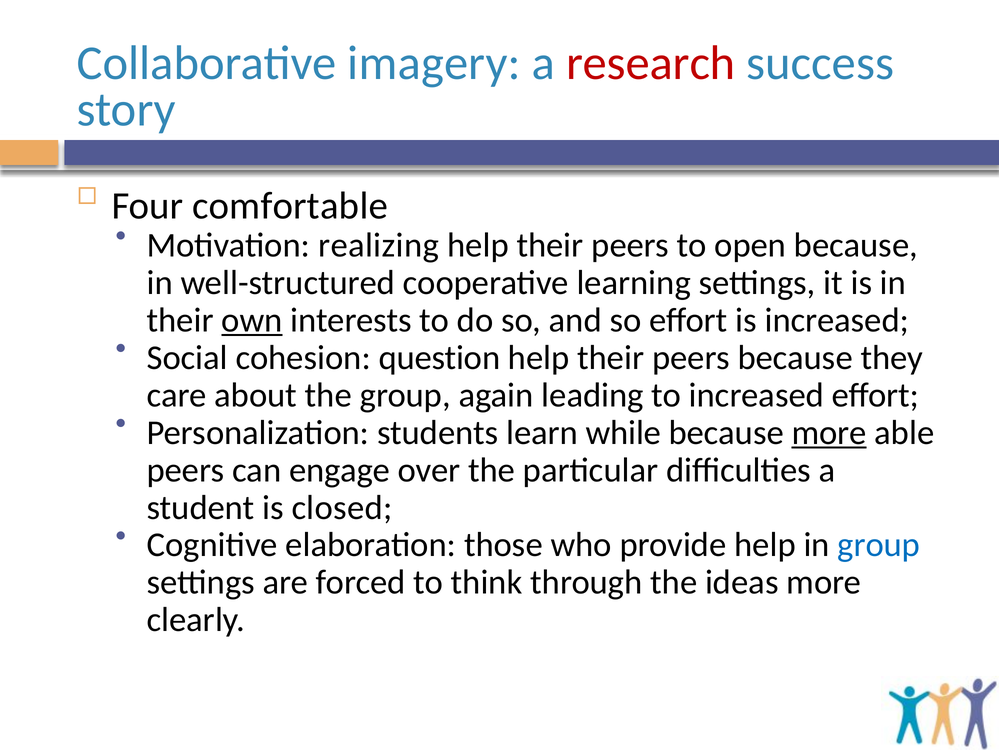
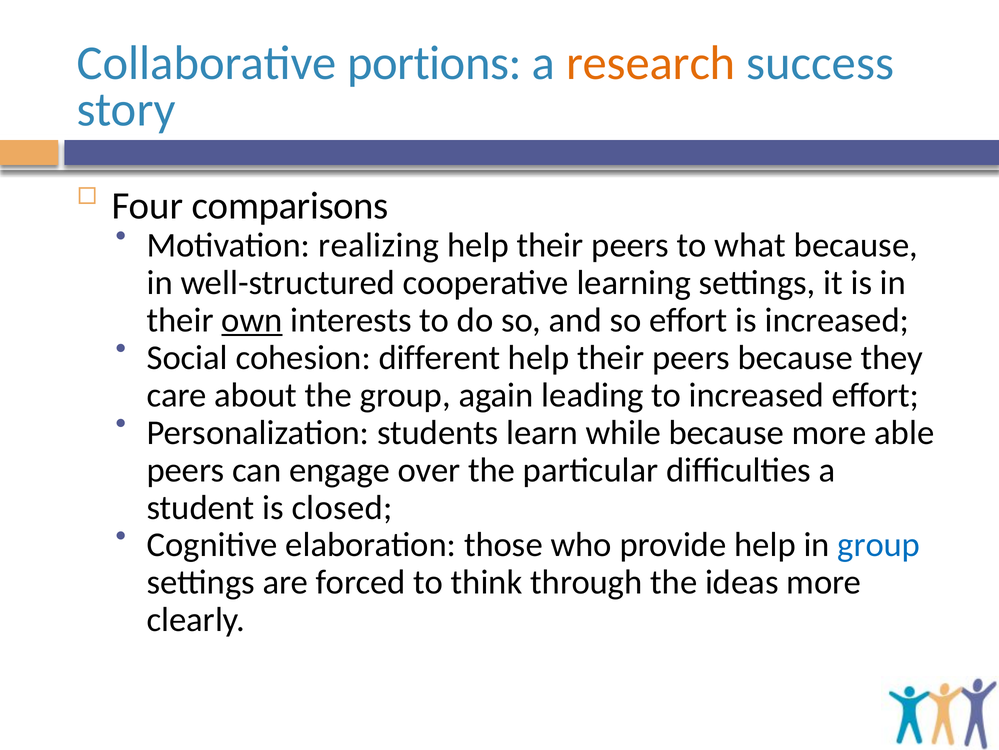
imagery: imagery -> portions (434, 63)
research colour: red -> orange (651, 63)
comfortable: comfortable -> comparisons (290, 206)
open: open -> what (750, 245)
question: question -> different (439, 357)
more underline: present -> none (829, 432)
